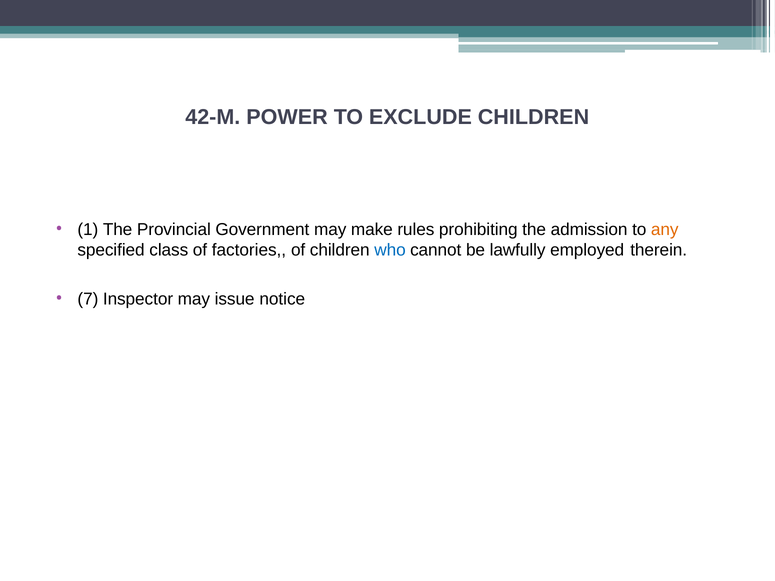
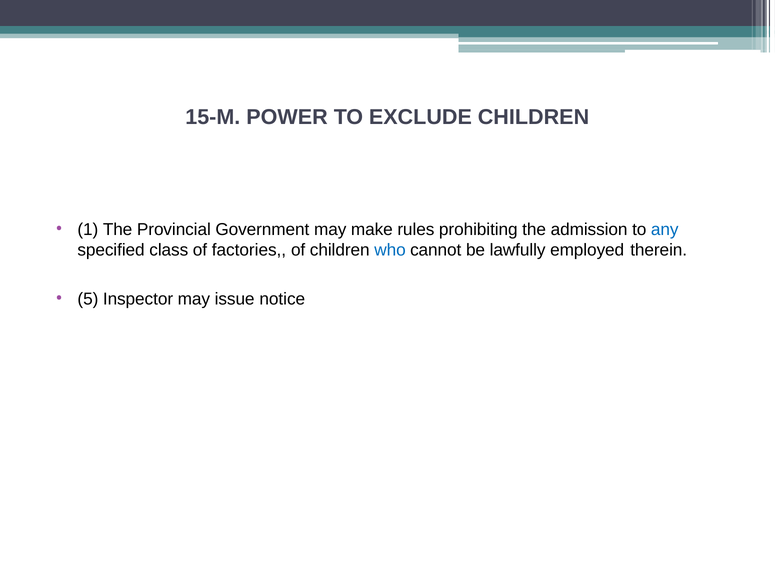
42-M: 42-M -> 15-M (213, 117)
any colour: orange -> blue (665, 230)
7: 7 -> 5 (88, 299)
